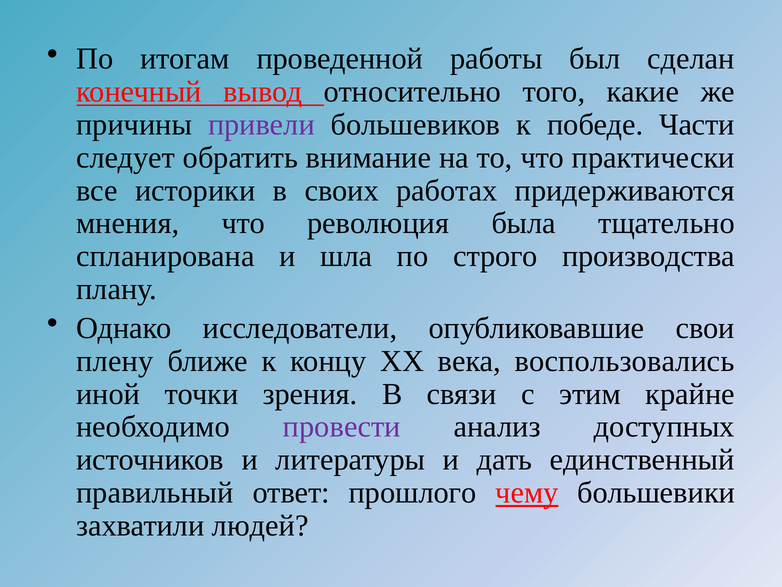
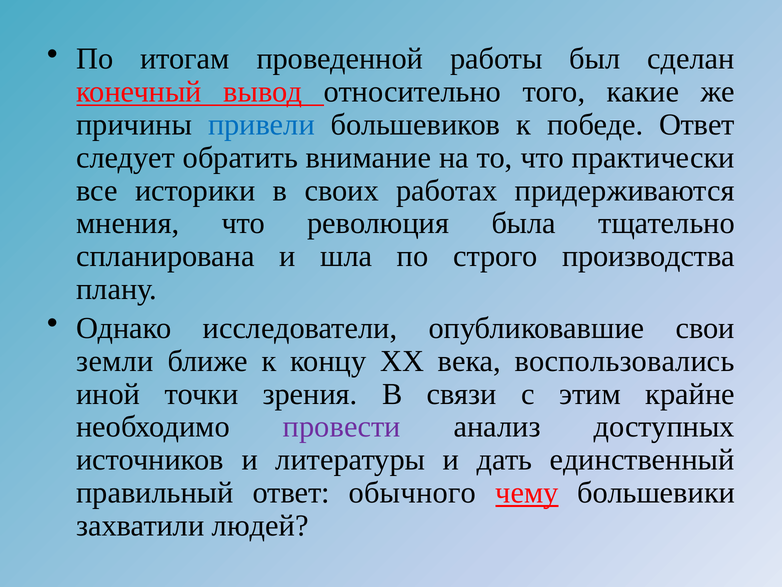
привели colour: purple -> blue (261, 125)
победе Части: Части -> Ответ (697, 125)
плену: плену -> земли (115, 361)
прошлого: прошлого -> обычного (412, 492)
